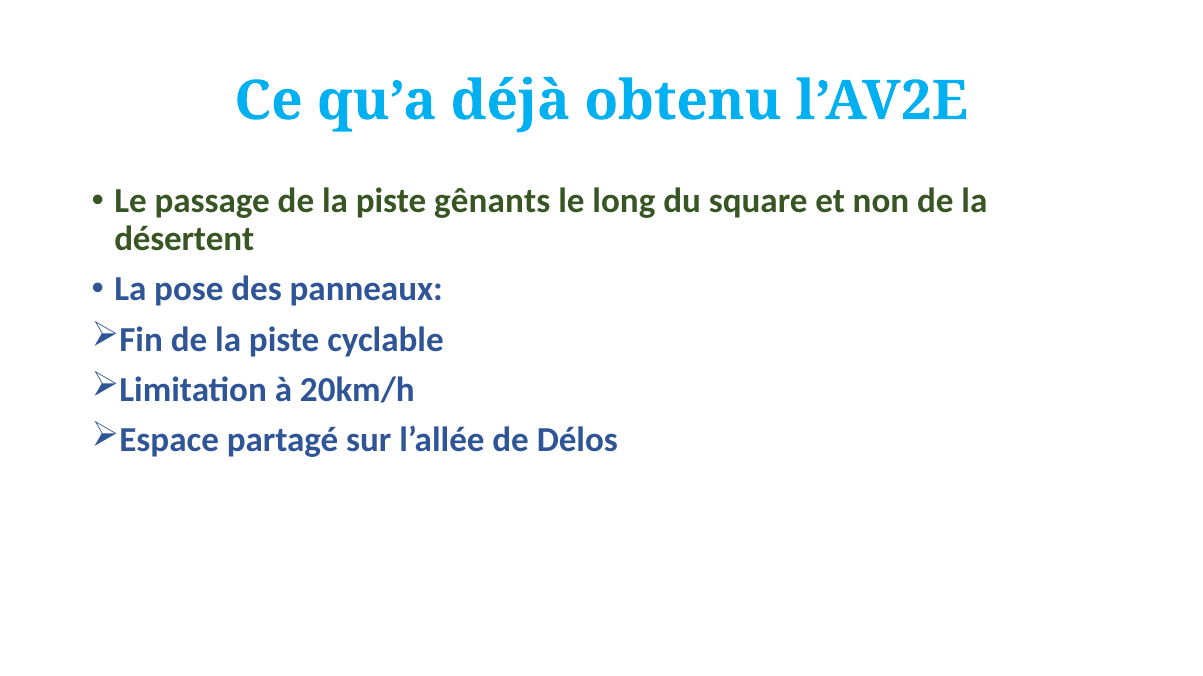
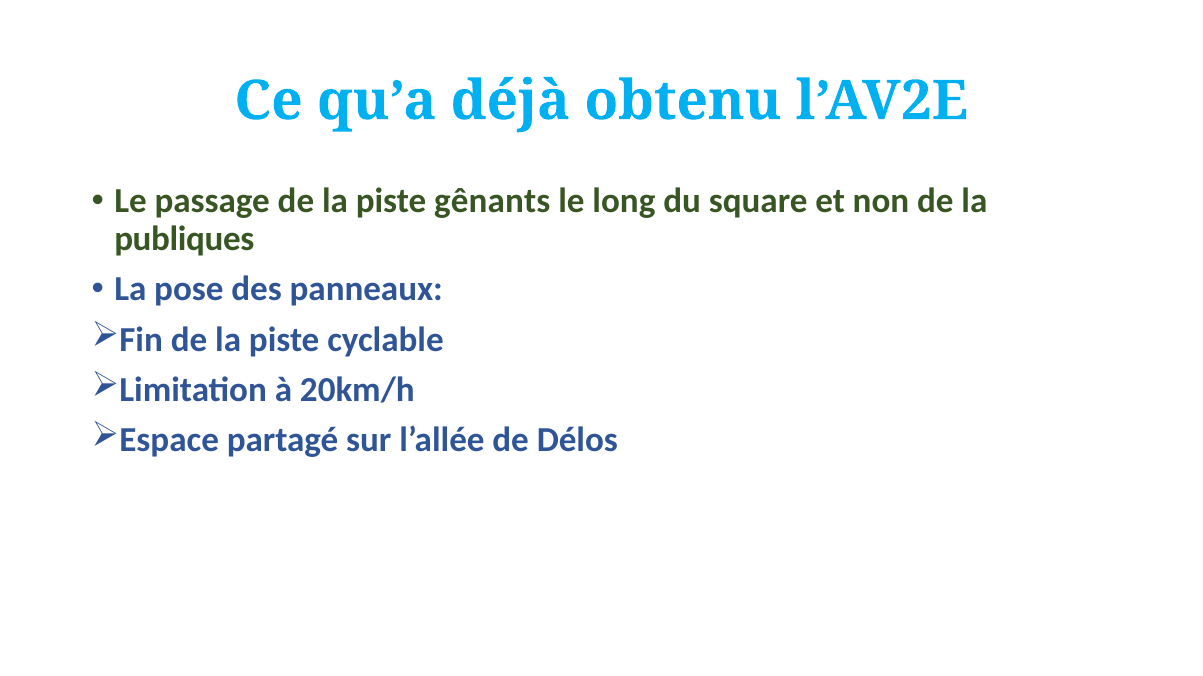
désertent: désertent -> publiques (184, 239)
